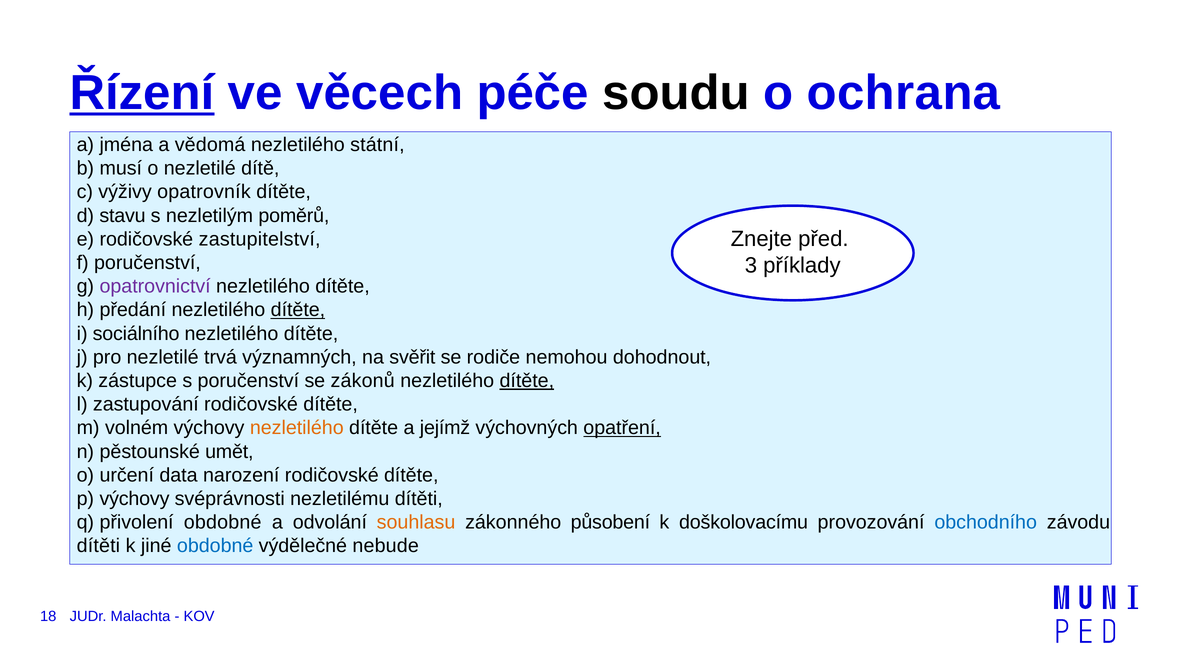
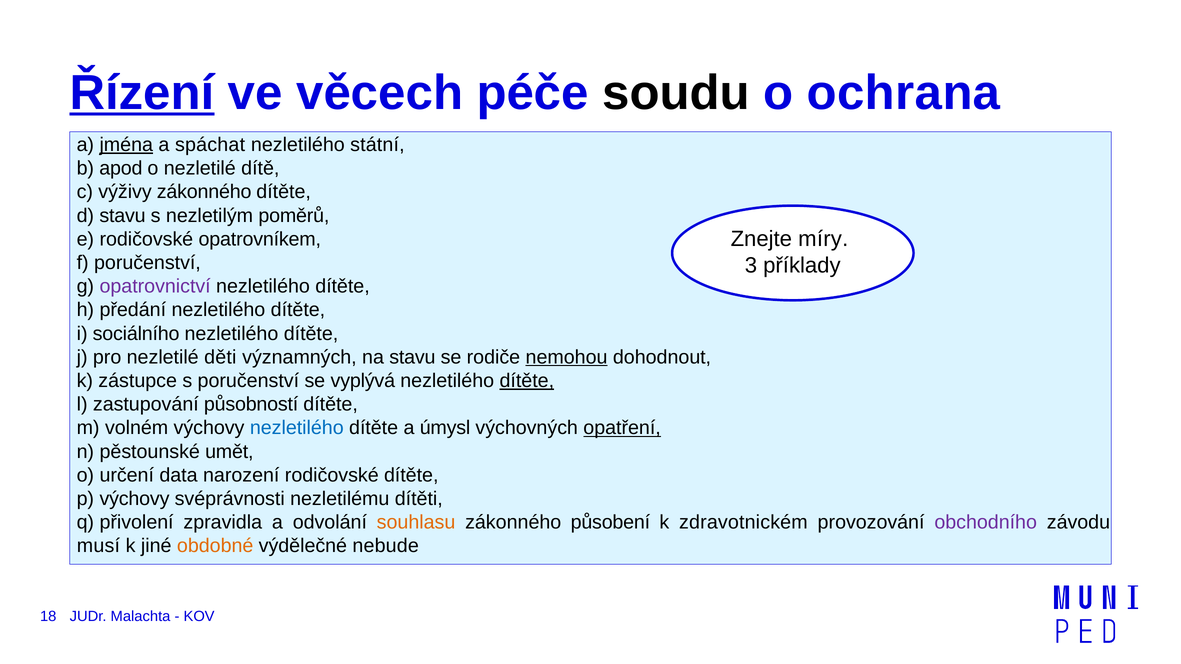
jména underline: none -> present (126, 145)
vědomá: vědomá -> spáchat (210, 145)
musí: musí -> apod (121, 168)
výživy opatrovník: opatrovník -> zákonného (204, 192)
před: před -> míry (823, 239)
zastupitelství: zastupitelství -> opatrovníkem (260, 239)
dítěte underline: present -> none (298, 310)
trvá: trvá -> děti (220, 357)
na svěřit: svěřit -> stavu (412, 357)
nemohou underline: none -> present (567, 357)
zákonů: zákonů -> vyplývá (363, 381)
zastupování rodičovské: rodičovské -> působností (251, 405)
nezletilého colour: orange -> blue (297, 428)
jejímž: jejímž -> úmysl (445, 428)
přivolení obdobné: obdobné -> zpravidla (223, 523)
doškolovacímu: doškolovacímu -> zdravotnickém (743, 523)
obchodního colour: blue -> purple (986, 523)
dítěti: dítěti -> musí (98, 546)
obdobné colour: blue -> orange (215, 546)
